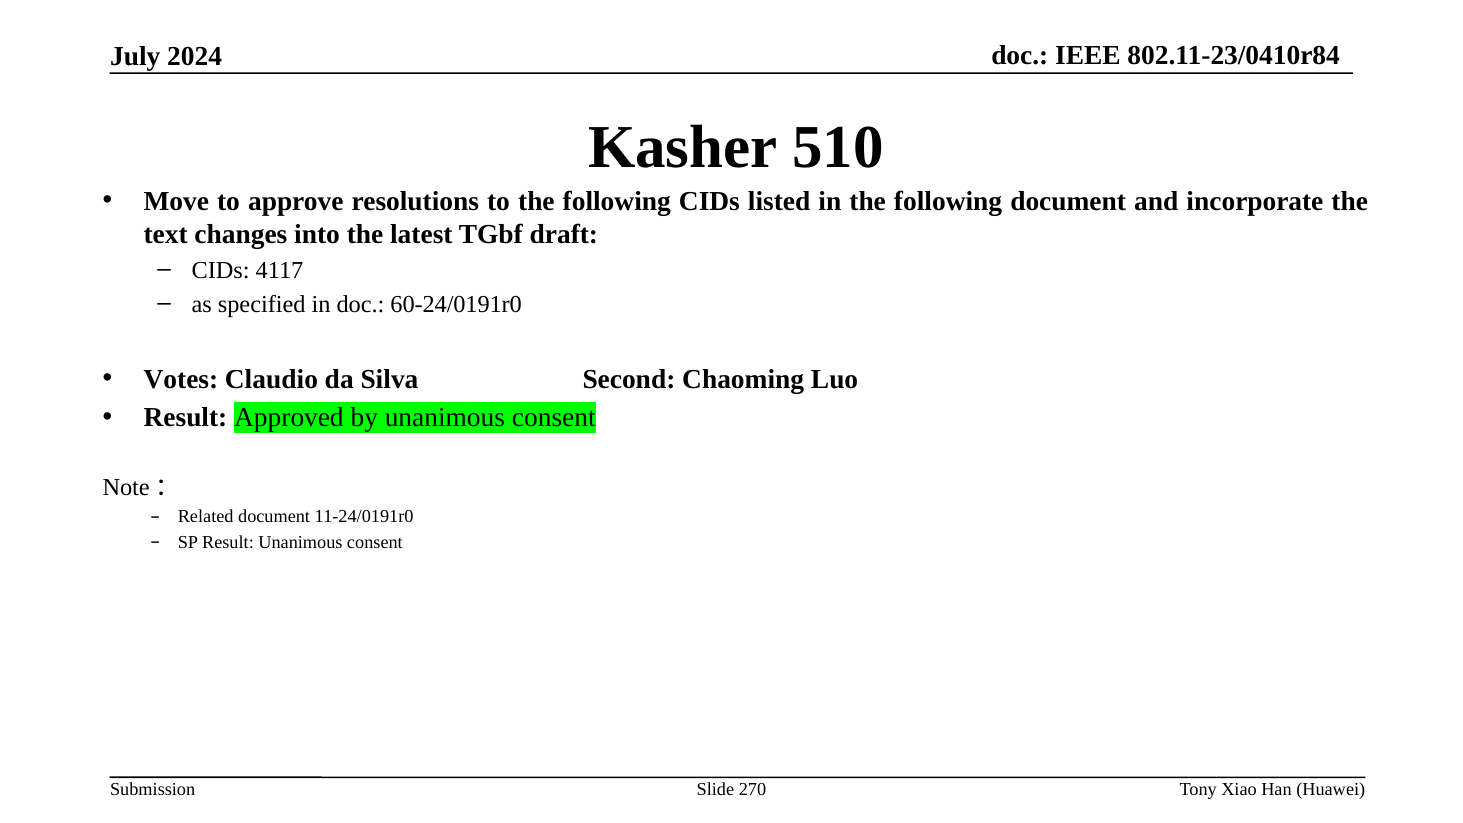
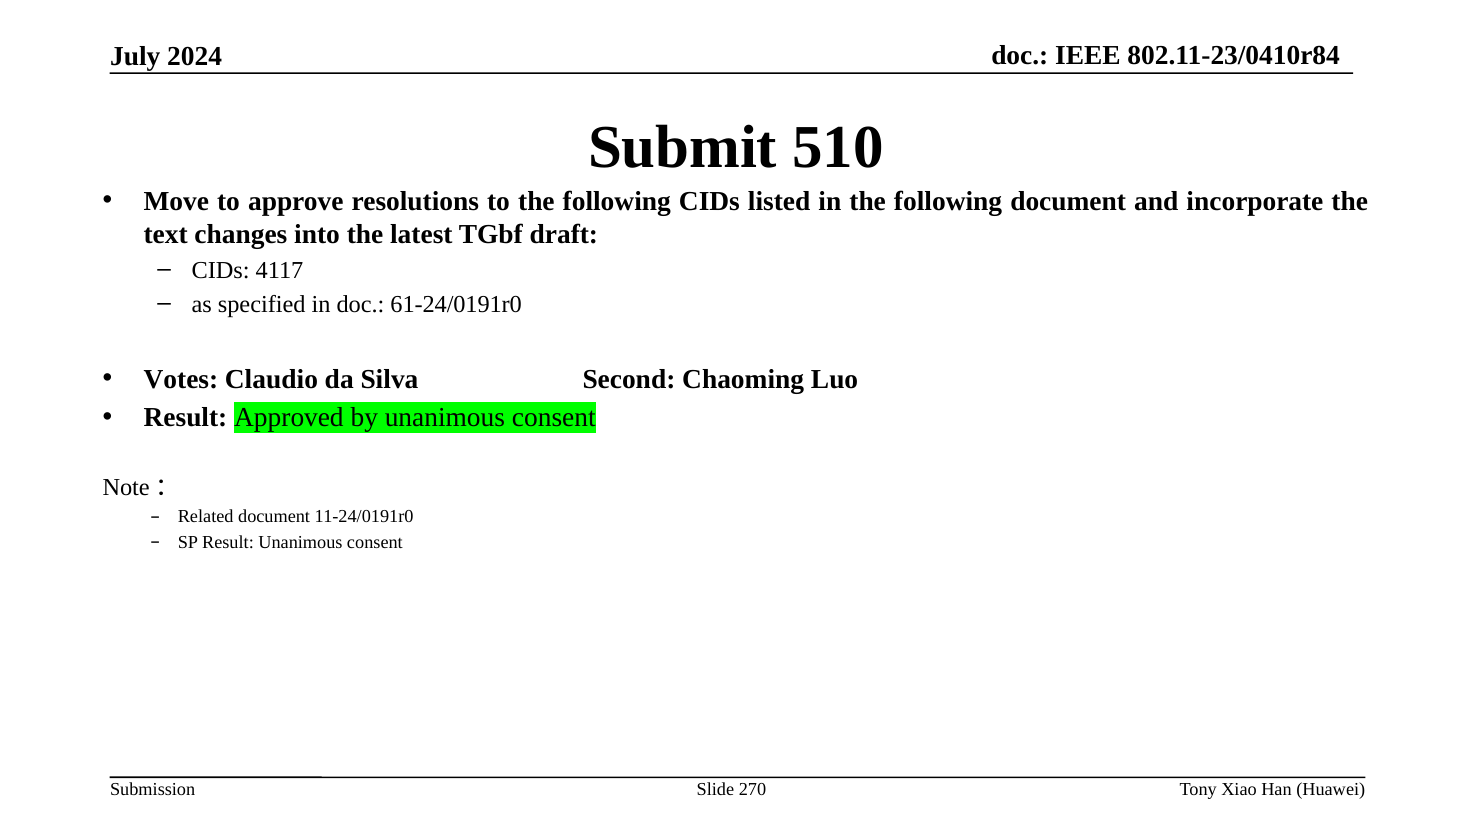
Kasher: Kasher -> Submit (683, 147)
60-24/0191r0: 60-24/0191r0 -> 61-24/0191r0 (456, 304)
